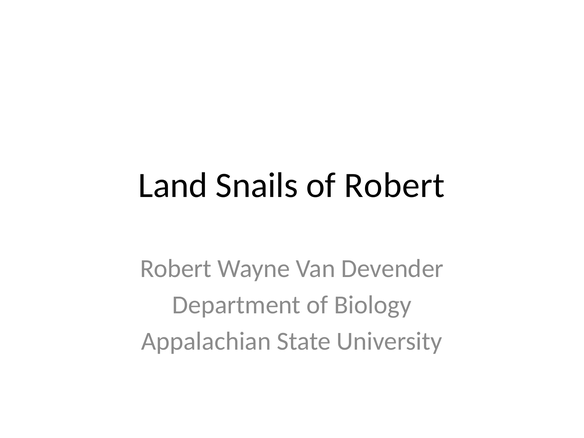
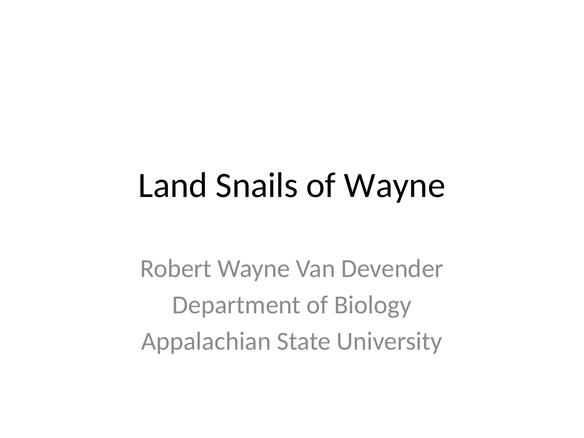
of Robert: Robert -> Wayne (395, 185)
